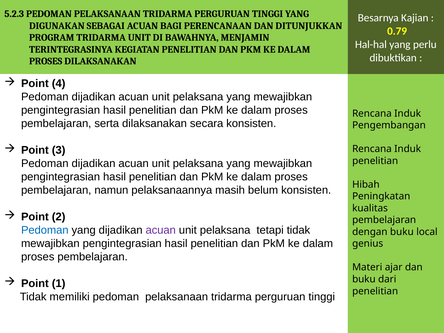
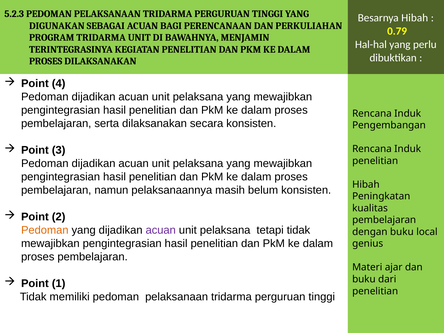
Besarnya Kajian: Kajian -> Hibah (415, 18)
DITUNJUKKAN: DITUNJUKKAN -> PERKULIAHAN (309, 26)
Pedoman colour: blue -> orange (45, 230)
